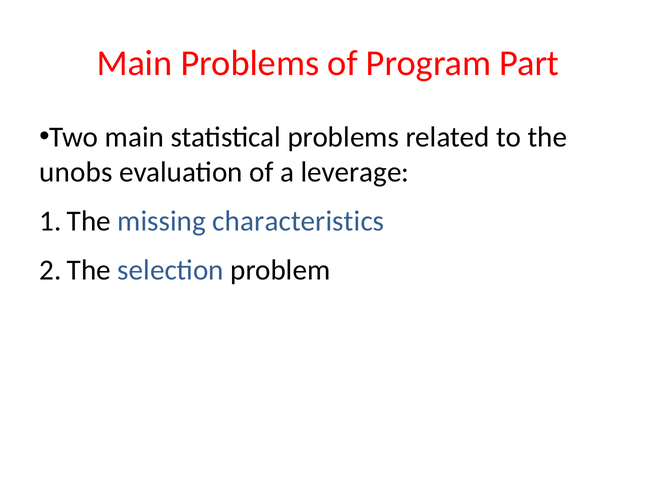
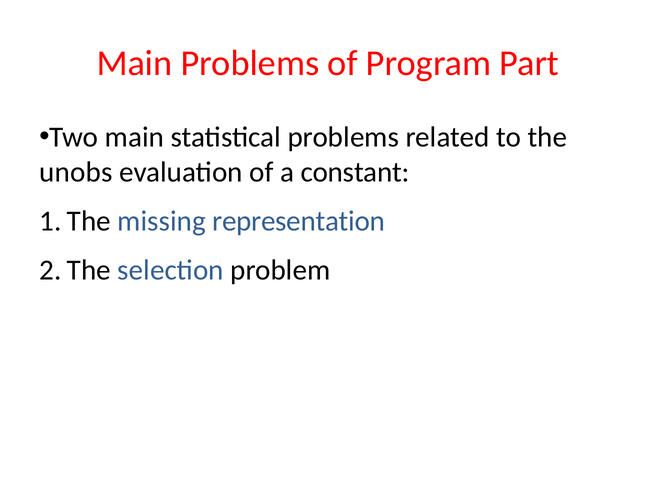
leverage: leverage -> constant (355, 172)
characteristics: characteristics -> representation (299, 221)
